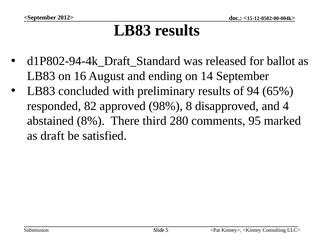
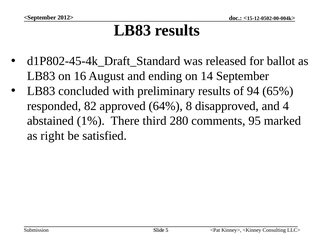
d1P802-94-4k_Draft_Standard: d1P802-94-4k_Draft_Standard -> d1P802-45-4k_Draft_Standard (104, 61)
98%: 98% -> 64% (166, 106)
8%: 8% -> 1% (91, 120)
draft: draft -> right (52, 135)
